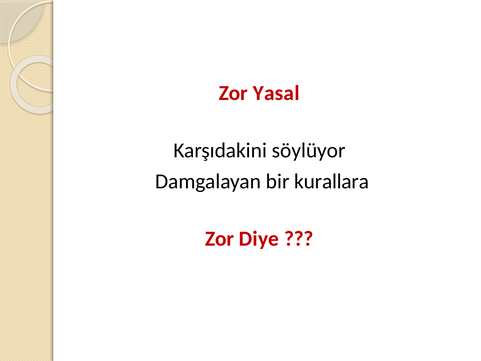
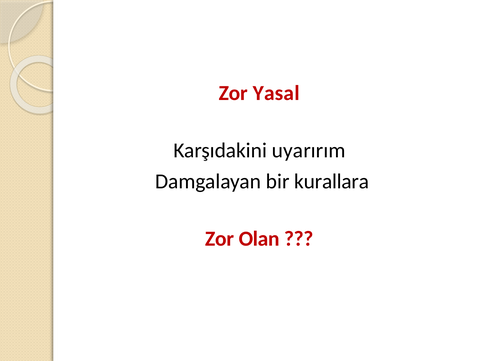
söylüyor: söylüyor -> uyarırım (309, 150)
Diye: Diye -> Olan (259, 239)
